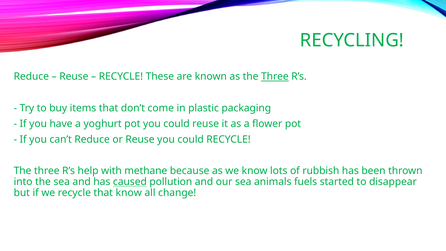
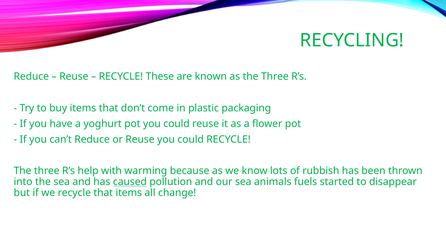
Three underline: present -> none (275, 77)
methane: methane -> warming (146, 171)
that know: know -> items (129, 193)
